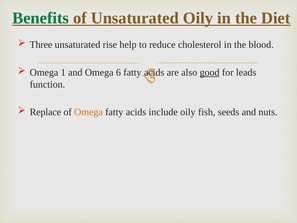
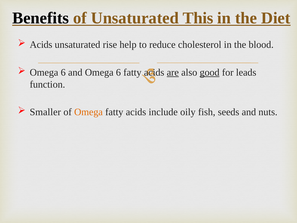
Benefits colour: green -> black (41, 18)
Unsaturated Oily: Oily -> This (198, 18)
Three: Three -> Acids (41, 45)
1: 1 -> 6 (63, 72)
are underline: none -> present (173, 72)
Replace: Replace -> Smaller (45, 112)
